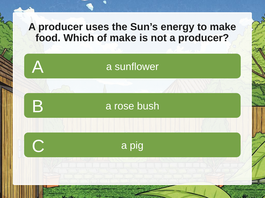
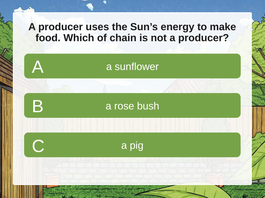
of make: make -> chain (123, 38)
